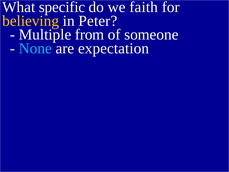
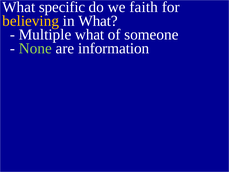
in Peter: Peter -> What (98, 21)
Multiple from: from -> what (90, 35)
None colour: light blue -> light green (35, 48)
expectation: expectation -> information (114, 48)
